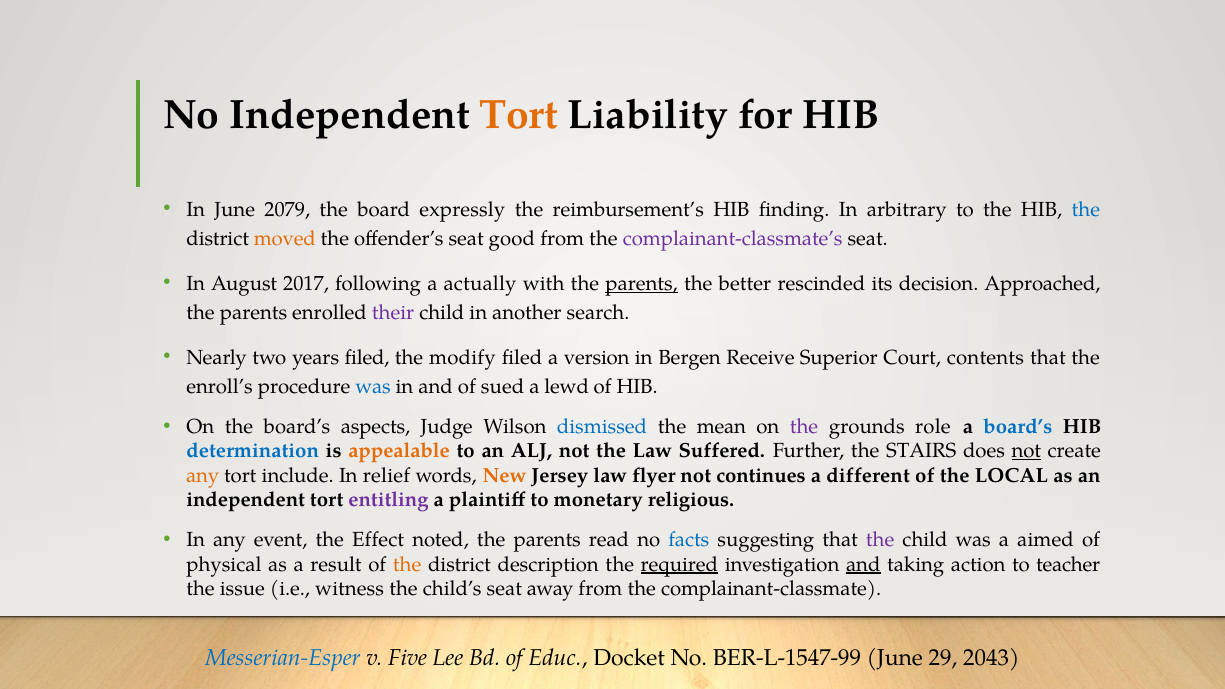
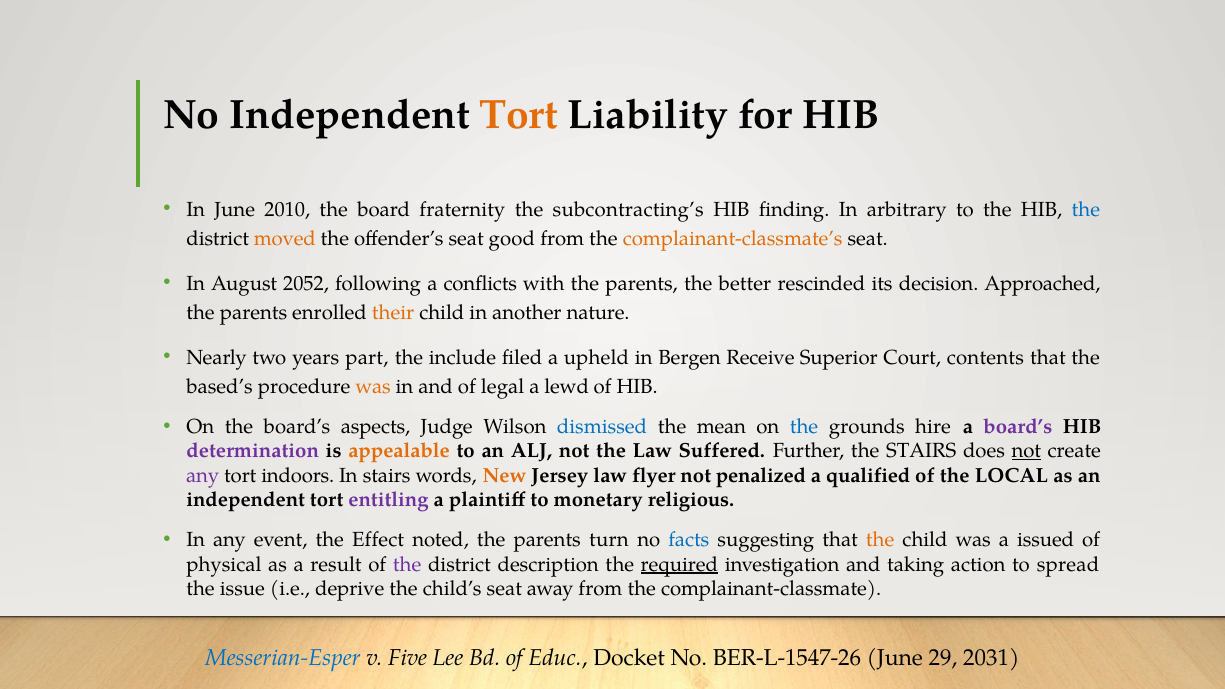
2079: 2079 -> 2010 (287, 209)
expressly: expressly -> fraternity (462, 209)
reimbursement’s: reimbursement’s -> subcontracting’s (628, 209)
complainant-classmate’s colour: purple -> orange (733, 239)
2017: 2017 -> 2052 (306, 283)
actually: actually -> conflicts (480, 283)
parents underline: present -> none (642, 283)
their colour: purple -> orange (393, 313)
search: search -> nature (598, 313)
years filed: filed -> part (367, 357)
modify: modify -> include (463, 357)
version: version -> upheld (596, 357)
enroll’s: enroll’s -> based’s (220, 387)
was colour: blue -> orange (373, 387)
sued: sued -> legal (503, 387)
the colour: purple -> blue (804, 427)
role: role -> hire (933, 427)
board’s colour: blue -> purple (1018, 427)
determination colour: blue -> purple (253, 451)
any colour: orange -> purple (203, 476)
include: include -> indoors (298, 476)
In relief: relief -> stairs (387, 476)
continues: continues -> penalized (761, 476)
different: different -> qualified (868, 476)
read: read -> turn (609, 540)
the colour: purple -> orange (880, 540)
aimed: aimed -> issued (1046, 540)
the colour: orange -> purple (407, 564)
and underline: present -> none (863, 564)
teacher: teacher -> spread (1068, 564)
witness: witness -> deprive (350, 589)
BER-L-1547-99: BER-L-1547-99 -> BER-L-1547-26 (787, 658)
2043: 2043 -> 2031 (991, 658)
